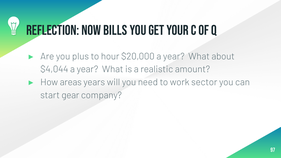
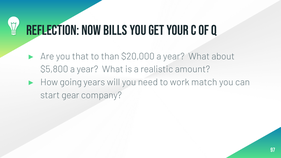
plus: plus -> that (80, 56)
hour: hour -> than (110, 56)
$4,044: $4,044 -> $5,800 (54, 69)
areas: areas -> going (71, 82)
sector: sector -> match (204, 82)
